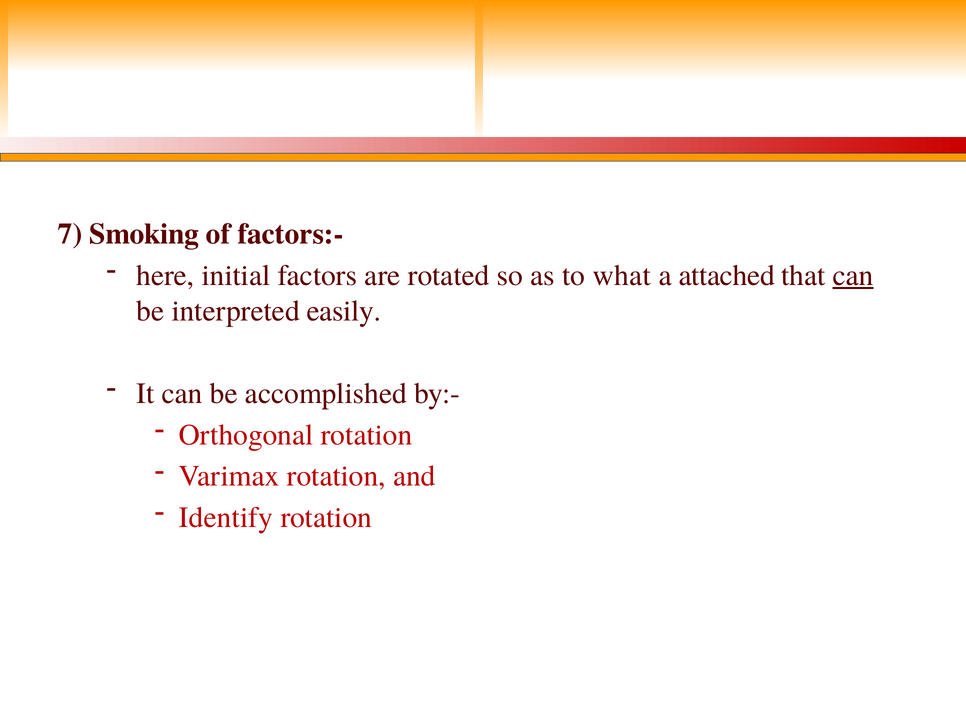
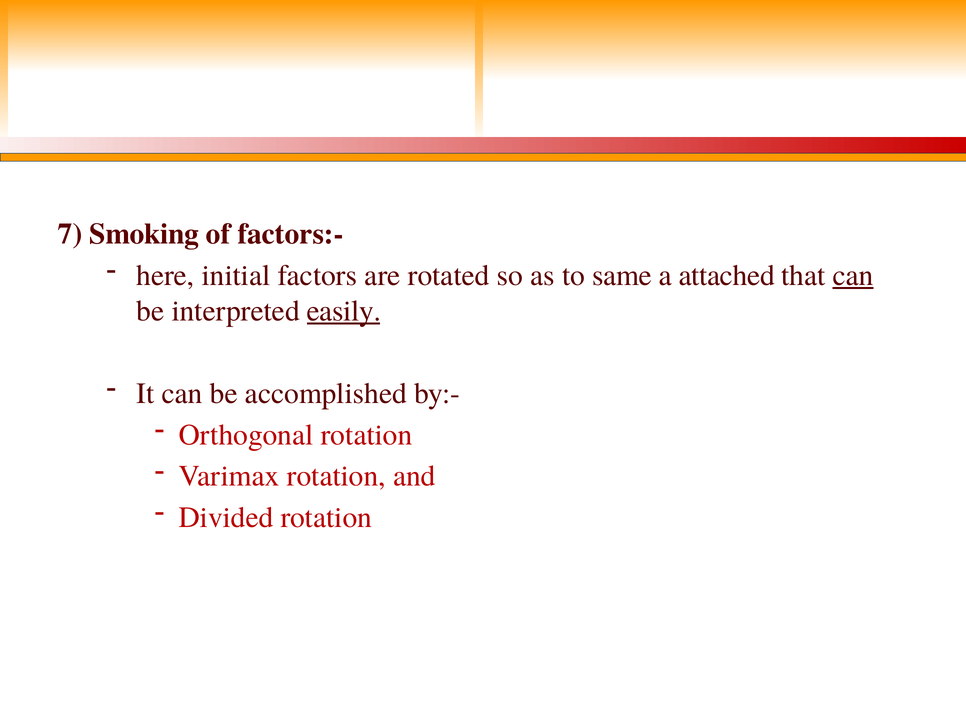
what: what -> same (622, 275)
easily underline: none -> present (344, 311)
Identify: Identify -> Divided (226, 517)
